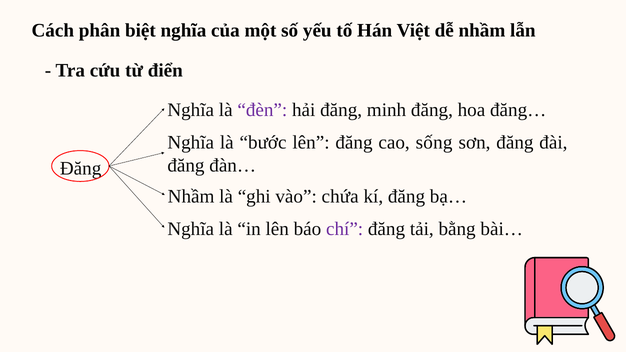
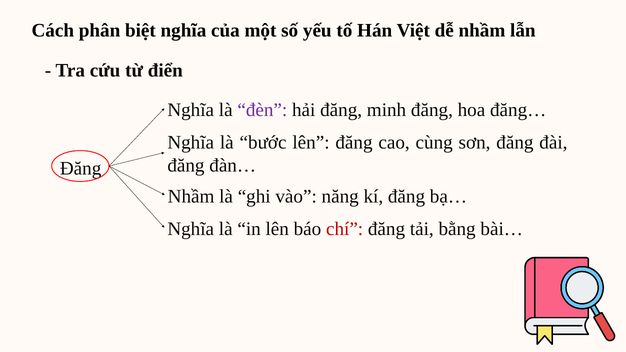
sống: sống -> cùng (434, 142)
chứa: chứa -> năng (340, 196)
chí colour: purple -> red (345, 229)
